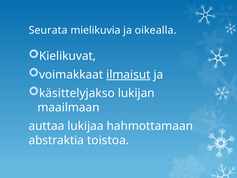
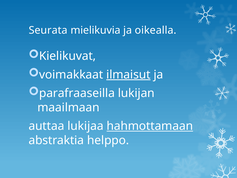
käsittelyjakso: käsittelyjakso -> parafraaseilla (77, 93)
hahmottamaan underline: none -> present (150, 126)
toistoa: toistoa -> helppo (108, 140)
